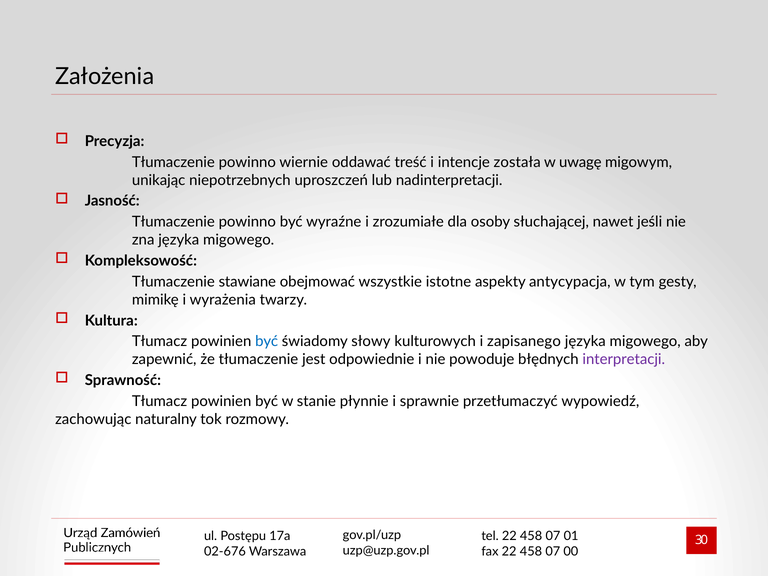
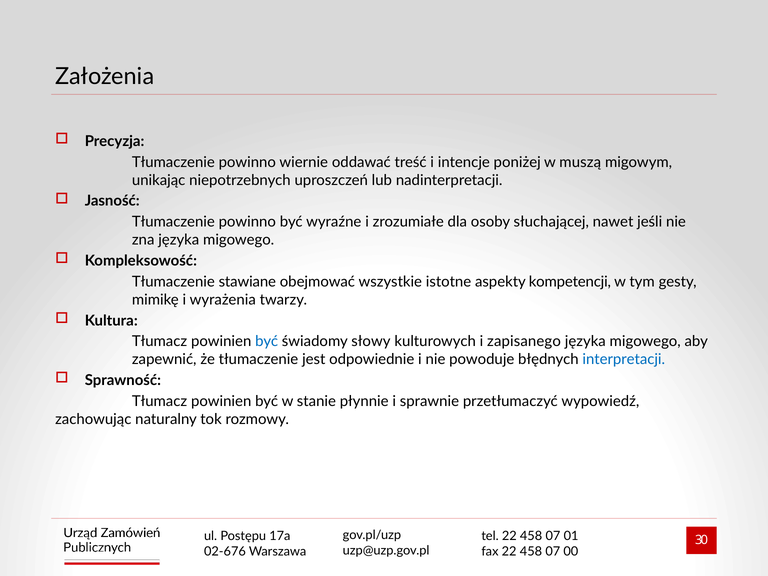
została: została -> poniżej (517, 162)
uwagę: uwagę -> muszą (580, 162)
antycypacja: antycypacja -> kompetencji (570, 282)
interpretacji colour: purple -> blue (624, 359)
